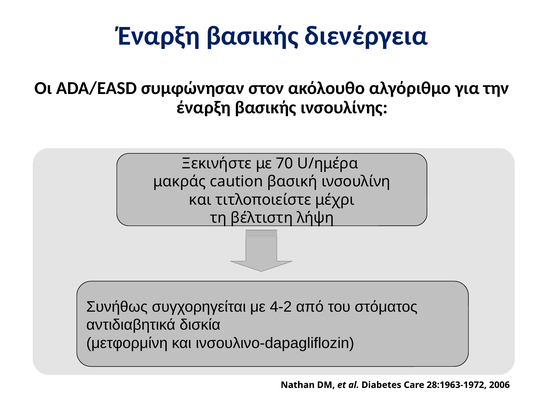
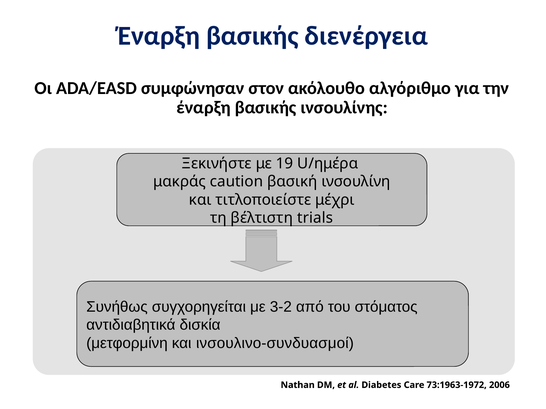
70: 70 -> 19 (285, 164)
λήψη: λήψη -> trials (315, 218)
4-2: 4-2 -> 3-2 (281, 307)
ινσουλινο-dapagliflozin: ινσουλινο-dapagliflozin -> ινσουλινο-συνδυασμοί (275, 343)
28:1963-1972: 28:1963-1972 -> 73:1963-1972 (457, 385)
